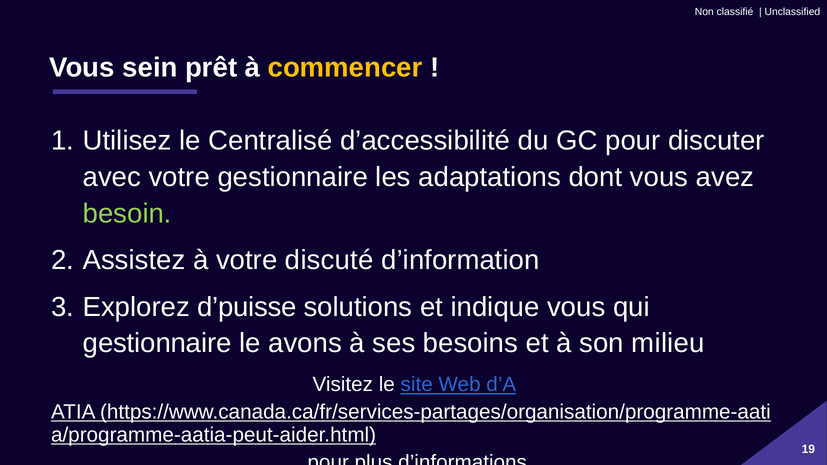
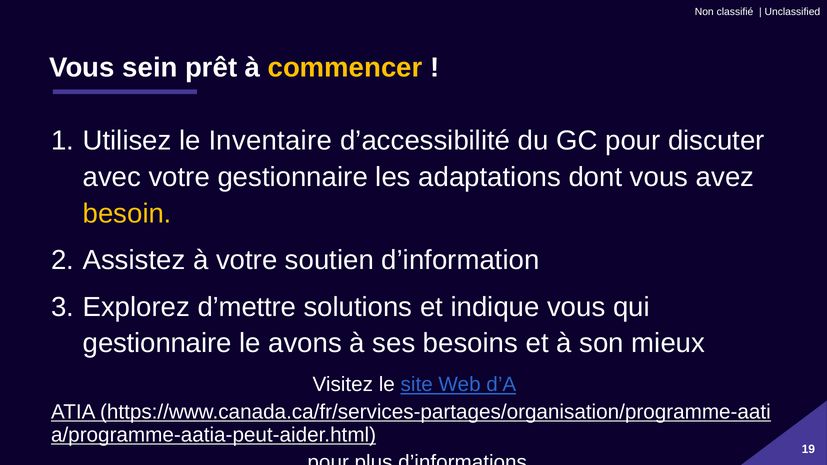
Centralisé: Centralisé -> Inventaire (270, 141)
besoin colour: light green -> yellow (127, 214)
discuté: discuté -> soutien (329, 260)
d’puisse: d’puisse -> d’mettre (247, 307)
milieu: milieu -> mieux (668, 344)
